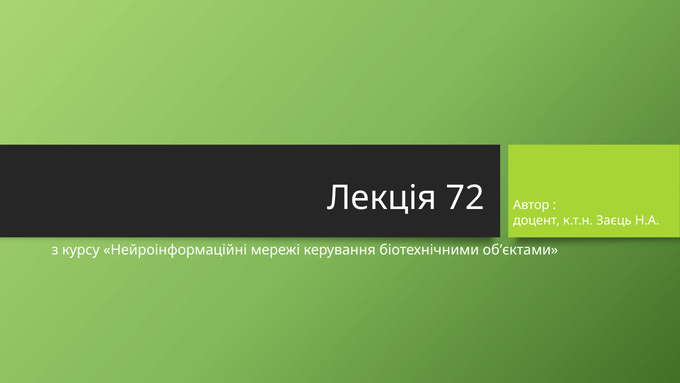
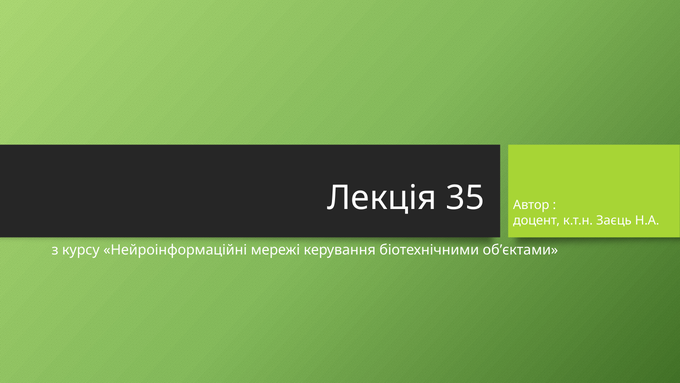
72: 72 -> 35 (465, 198)
